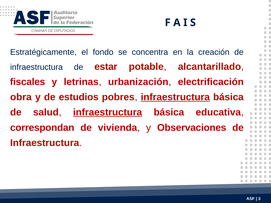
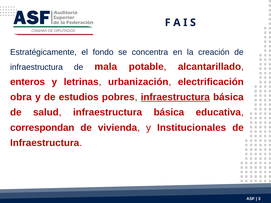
estar: estar -> mala (106, 67)
fiscales: fiscales -> enteros (28, 82)
infraestructura underline: present -> none (108, 113)
Observaciones: Observaciones -> Institucionales (192, 128)
